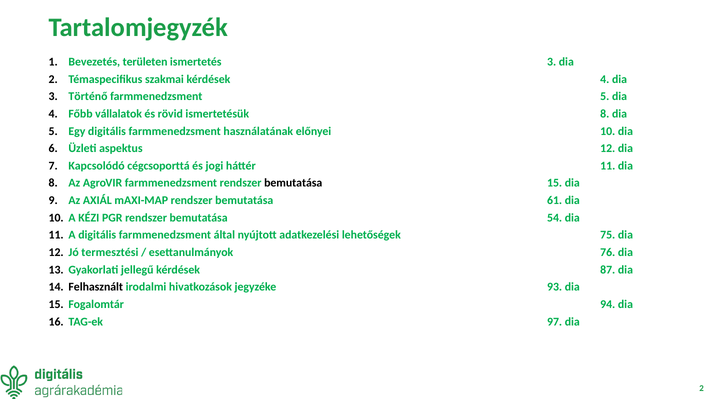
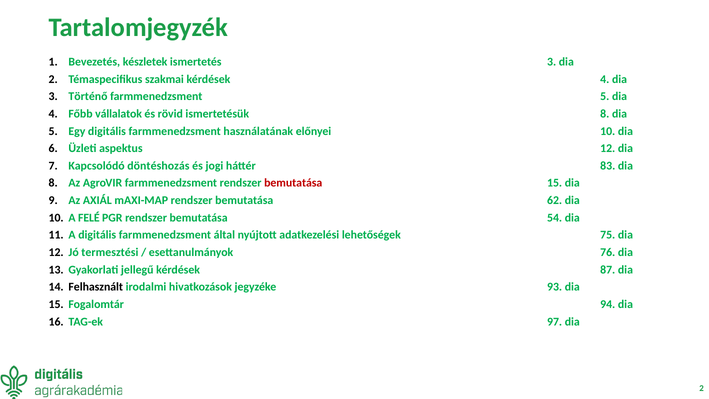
területen: területen -> készletek (145, 62)
cégcsoporttá: cégcsoporttá -> döntéshozás (158, 166)
háttér 11: 11 -> 83 (608, 166)
bemutatása colour: black -> red (293, 183)
61: 61 -> 62 (555, 200)
KÉZI: KÉZI -> FELÉ (89, 218)
